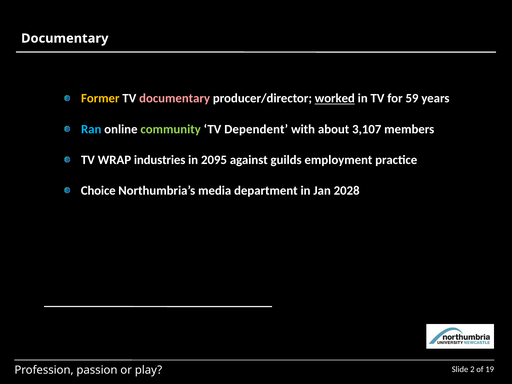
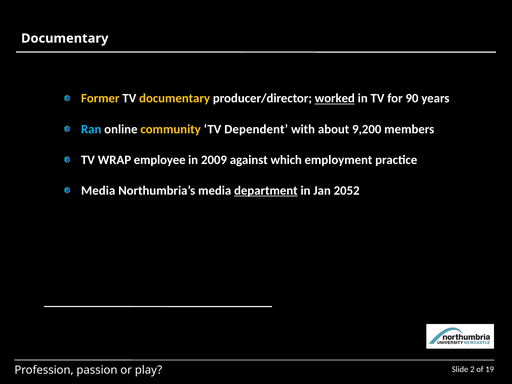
documentary colour: pink -> yellow (175, 98)
59: 59 -> 90 (412, 98)
community colour: light green -> yellow (171, 129)
3,107: 3,107 -> 9,200 (367, 129)
industries: industries -> employee (160, 160)
2095: 2095 -> 2009 (214, 160)
guilds: guilds -> which (286, 160)
Choice: Choice -> Media (98, 191)
department underline: none -> present (266, 191)
2028: 2028 -> 2052 (347, 191)
